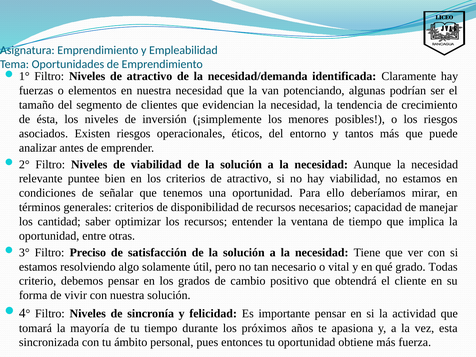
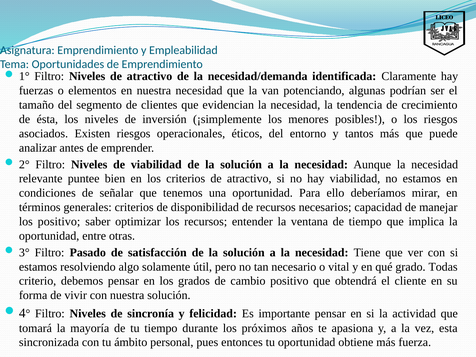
los cantidad: cantidad -> positivo (59, 222)
Preciso: Preciso -> Pasado (88, 252)
